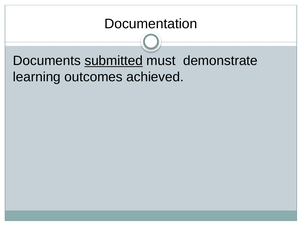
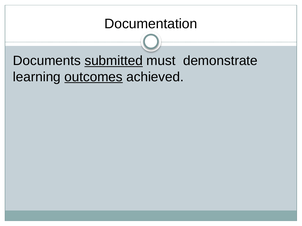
outcomes underline: none -> present (94, 77)
